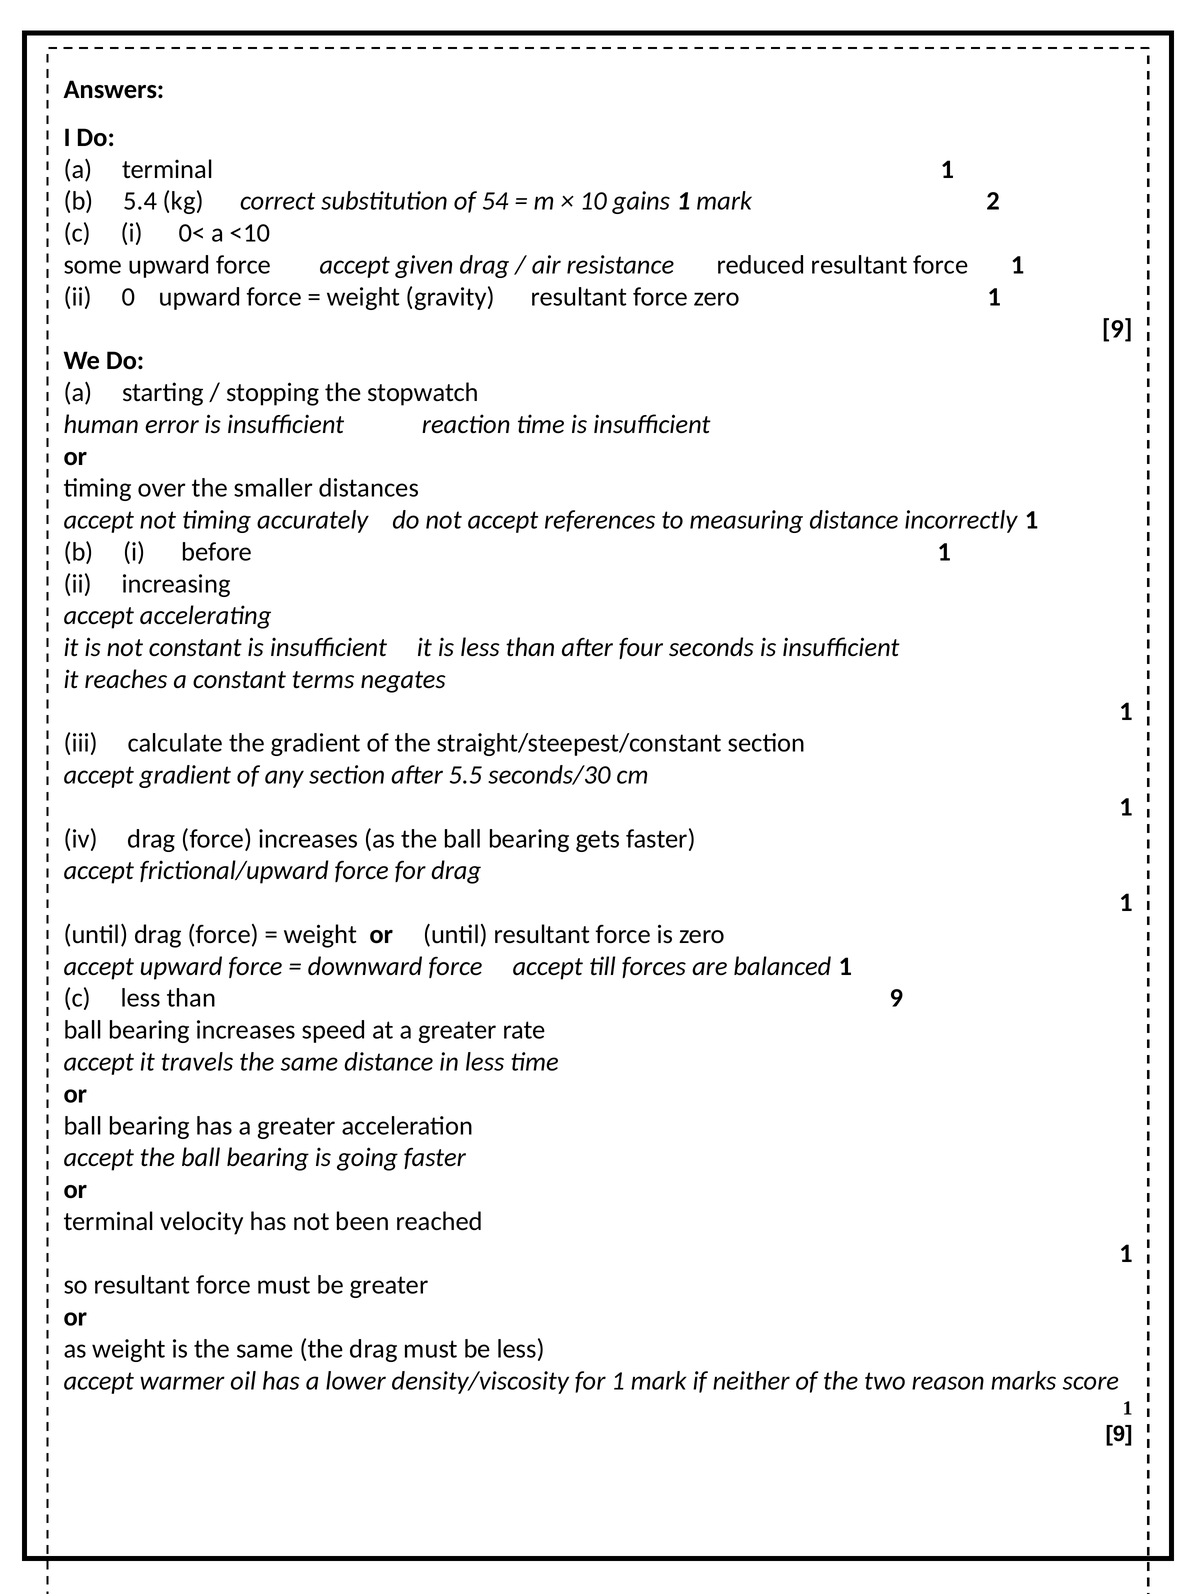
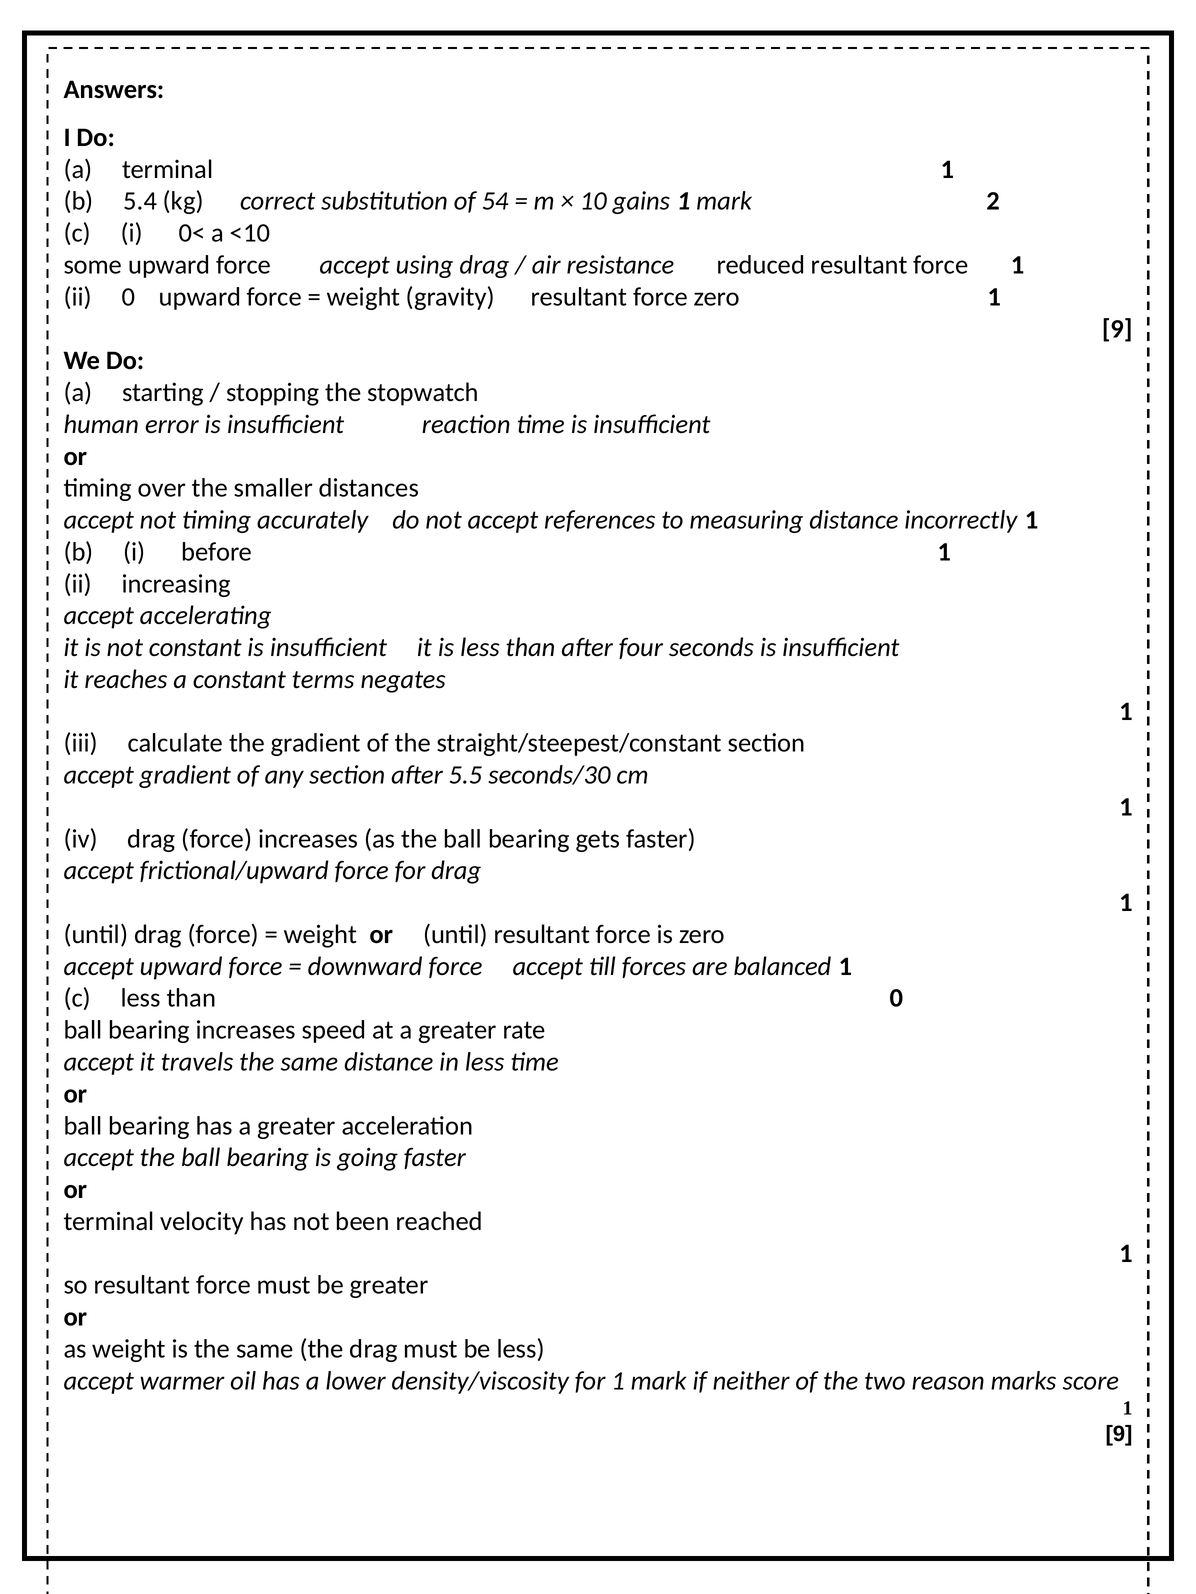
given: given -> using (425, 265)
than 9: 9 -> 0 (896, 999)
